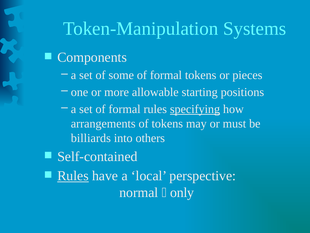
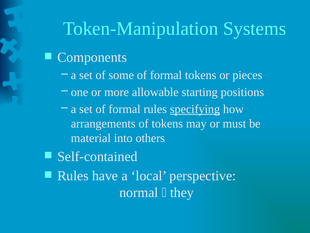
billiards: billiards -> material (91, 138)
Rules underline: present -> none (73, 176)
only: only -> they (182, 192)
